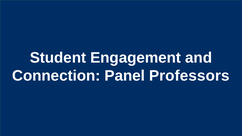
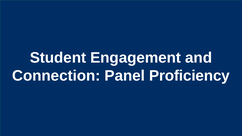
Professors: Professors -> Proficiency (189, 76)
